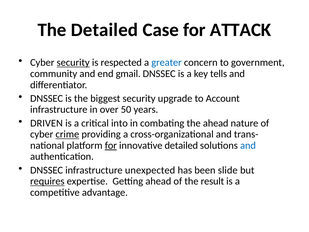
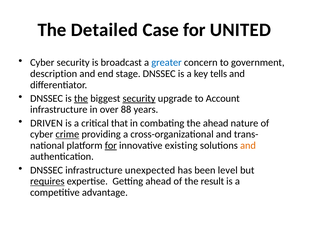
ATTACK: ATTACK -> UNITED (240, 30)
security underline: present -> none (73, 63)
respected: respected -> broadcast (121, 63)
community: community -> description (54, 74)
gmail: gmail -> stage (128, 74)
the underline: none -> present (81, 98)
security underline: none -> present (139, 98)
50: 50 -> 88 (126, 109)
into: into -> that (119, 123)
innovative detailed: detailed -> existing (181, 145)
and colour: blue -> orange (248, 145)
slide: slide -> level (228, 170)
